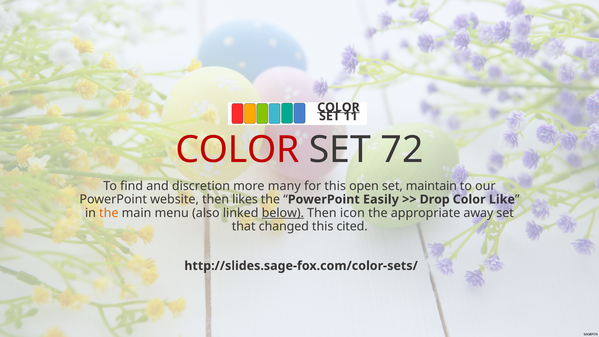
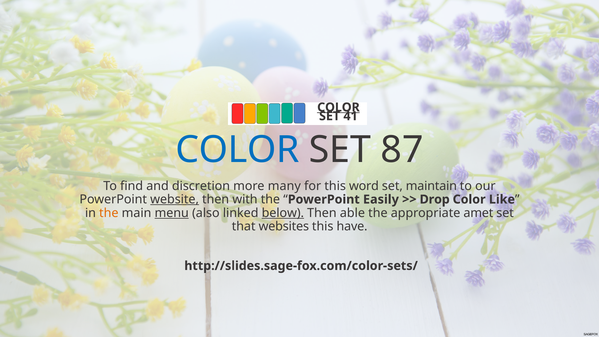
11: 11 -> 41 (351, 116)
COLOR colour: red -> blue (237, 150)
72: 72 -> 87 (402, 150)
open: open -> word (364, 186)
website underline: none -> present (175, 199)
likes: likes -> with (245, 199)
menu underline: none -> present (172, 213)
icon: icon -> able (352, 213)
away: away -> amet (478, 213)
changed: changed -> websites (284, 226)
cited: cited -> have (352, 226)
